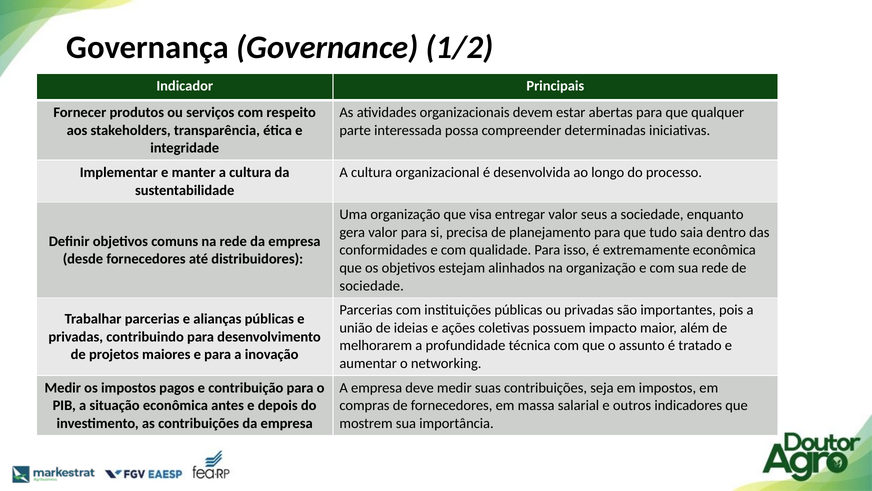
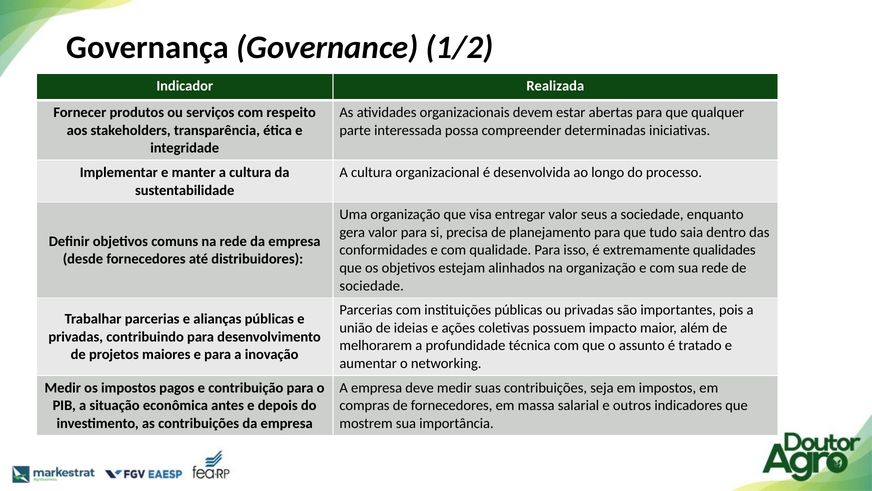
Principais: Principais -> Realizada (555, 86)
extremamente econômica: econômica -> qualidades (724, 250)
